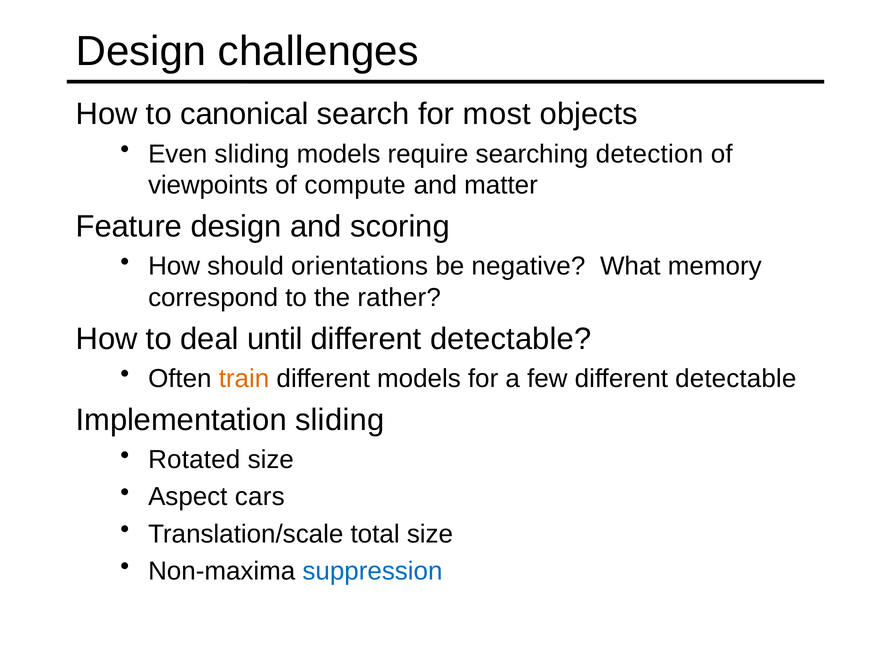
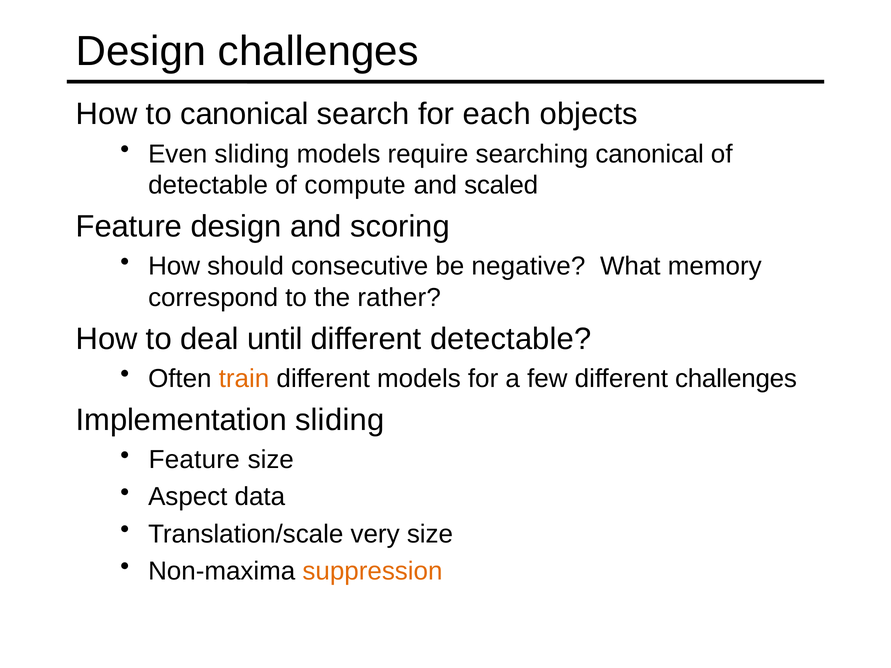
most: most -> each (497, 114)
searching detection: detection -> canonical (650, 154)
viewpoints: viewpoints -> detectable (208, 185)
matter: matter -> scaled (501, 185)
orientations: orientations -> consecutive (360, 266)
few different detectable: detectable -> challenges (736, 379)
Rotated: Rotated -> Feature (194, 460)
cars: cars -> data (260, 497)
total: total -> very (375, 534)
suppression colour: blue -> orange (372, 571)
